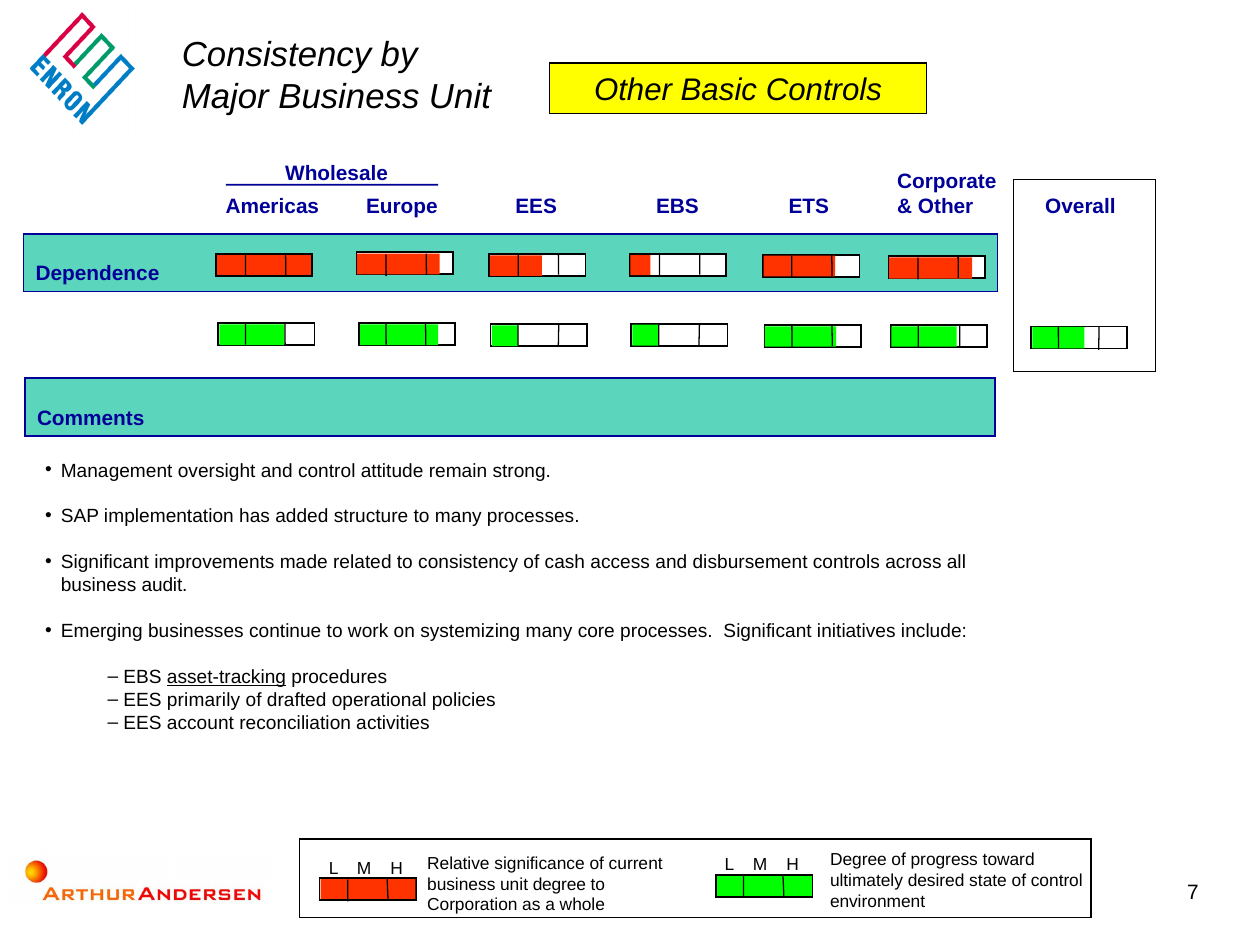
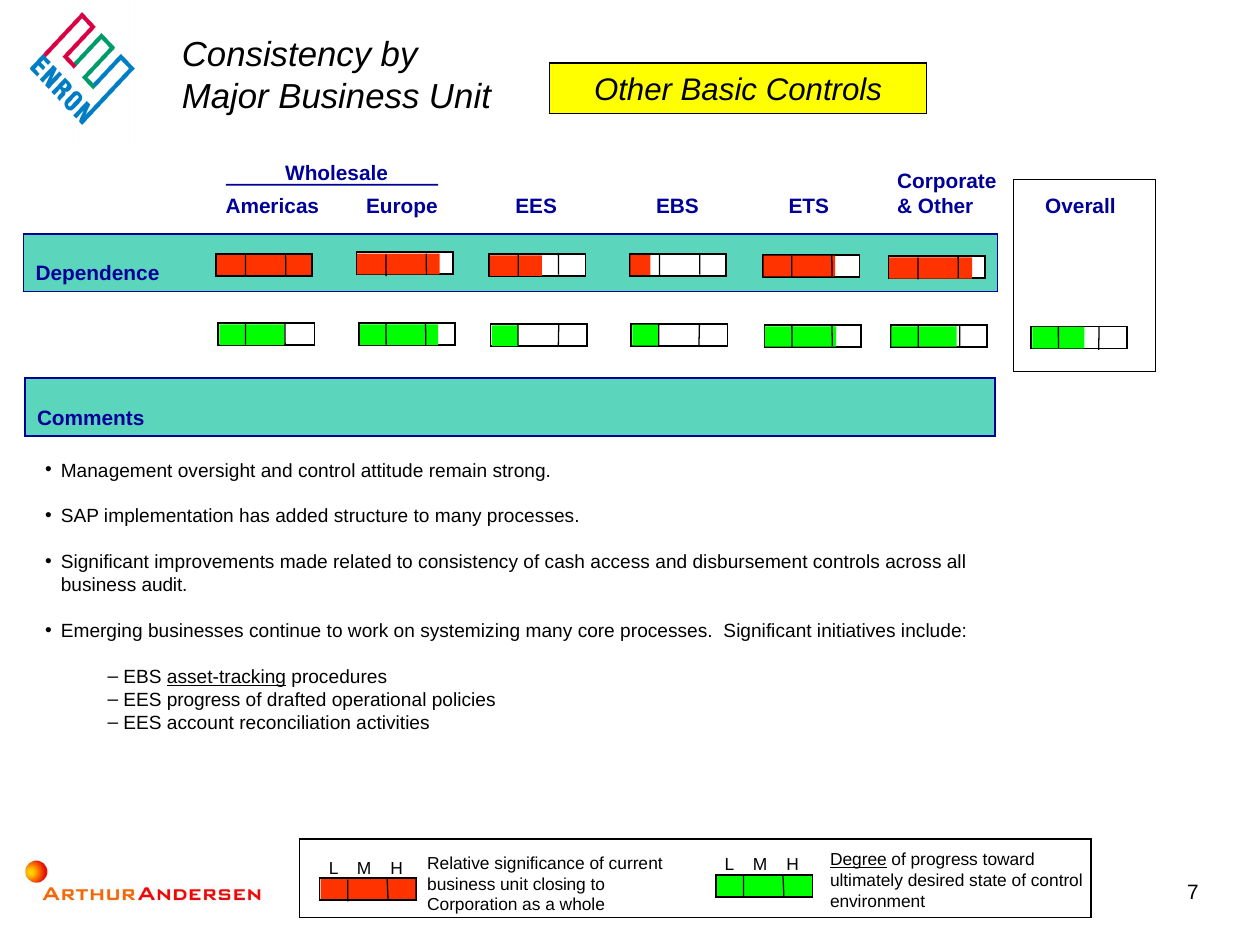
EES primarily: primarily -> progress (204, 700)
Degree underline: none -> present (858, 860)
unit degree: degree -> closing (559, 885)
